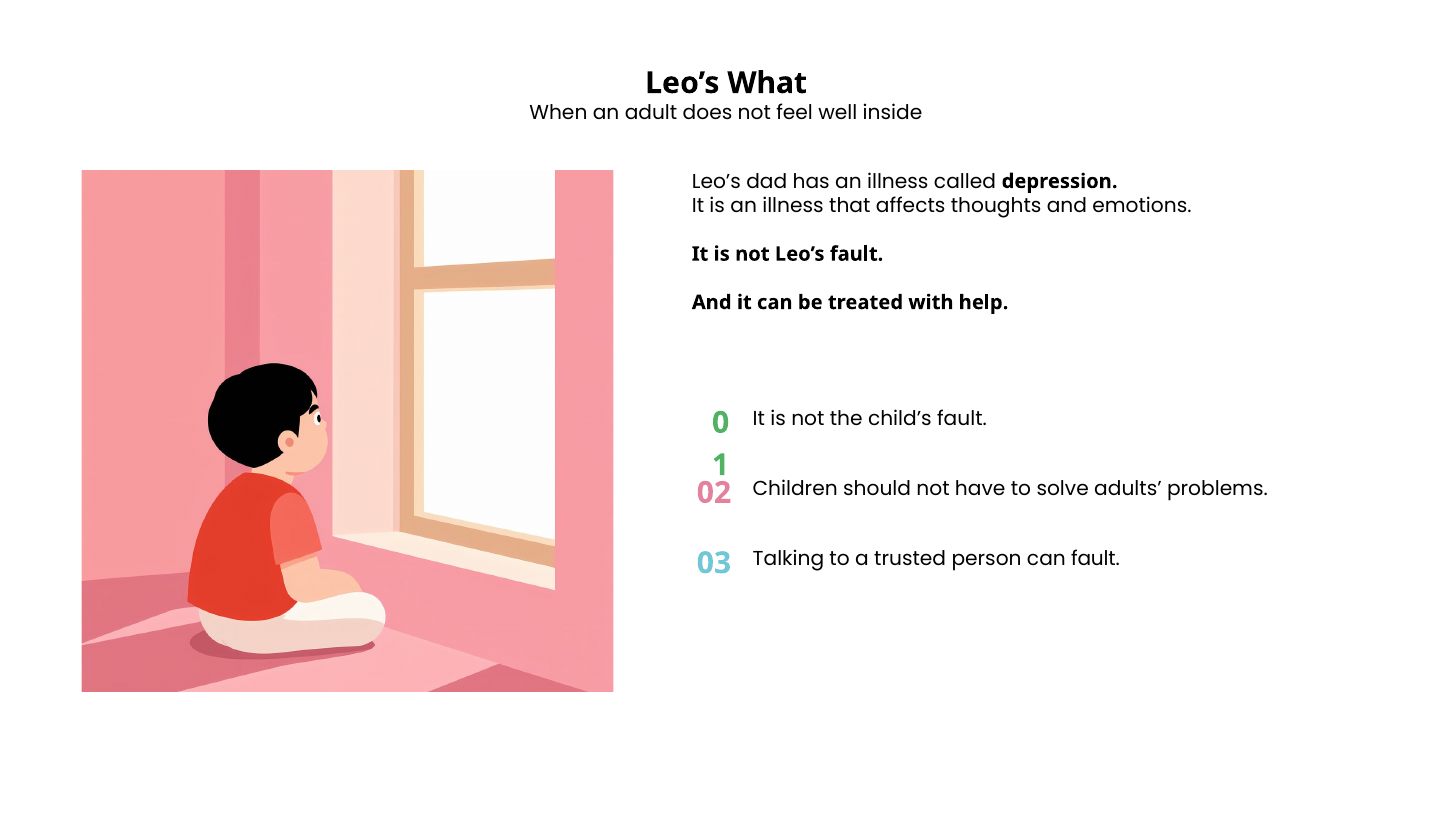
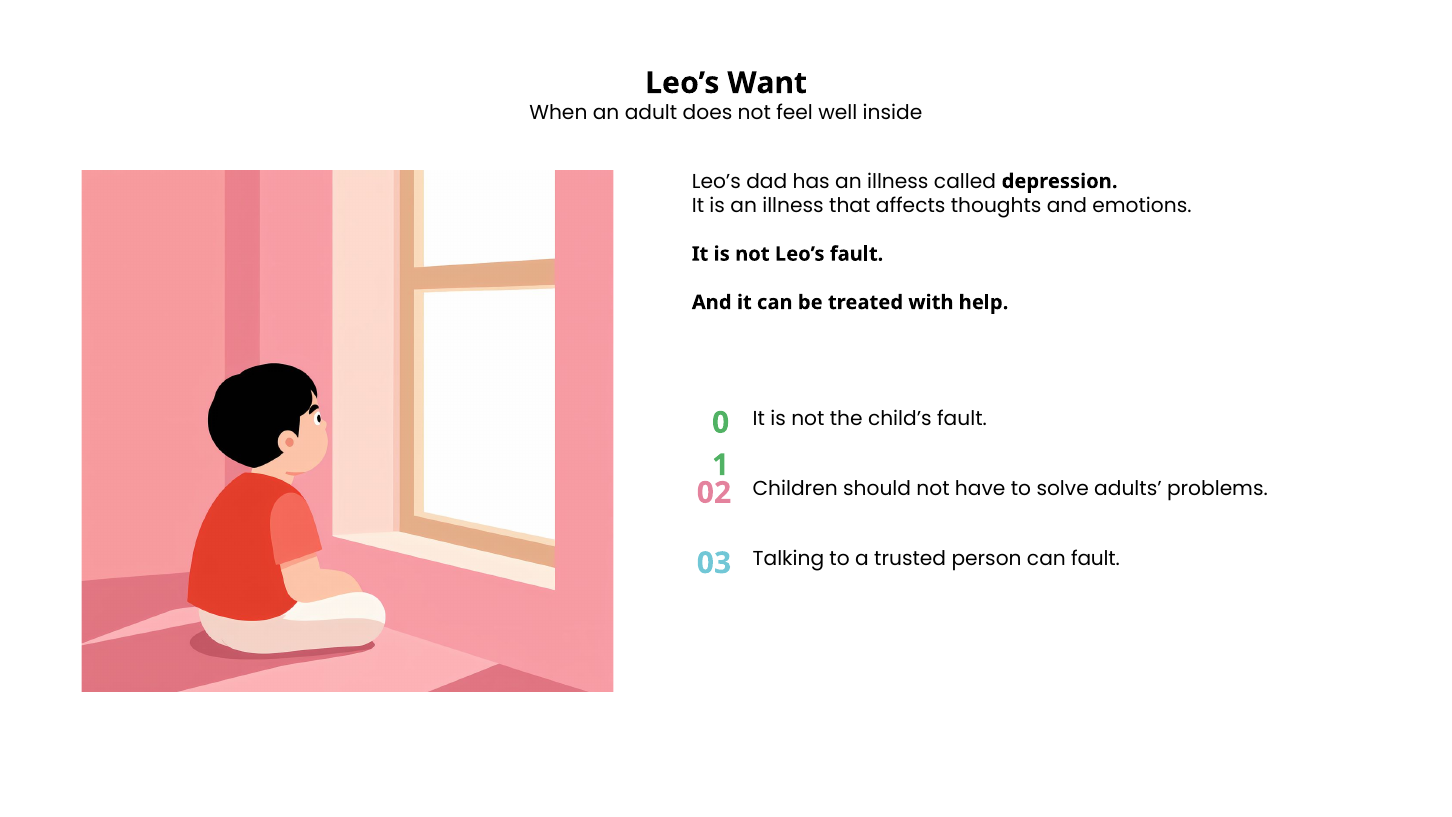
What: What -> Want (767, 83)
